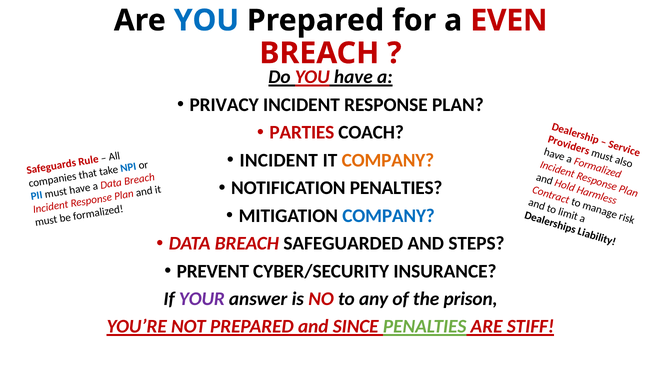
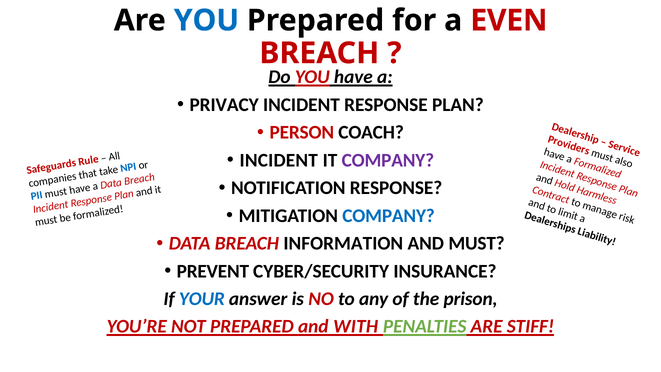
PARTIES: PARTIES -> PERSON (302, 132)
COMPANY colour: orange -> purple (388, 160)
NOTIFICATION PENALTIES: PENALTIES -> RESPONSE (396, 188)
SAFEGUARDED: SAFEGUARDED -> INFORMATION (343, 243)
AND STEPS: STEPS -> MUST (477, 243)
YOUR colour: purple -> blue (202, 299)
SINCE: SINCE -> WITH (356, 326)
